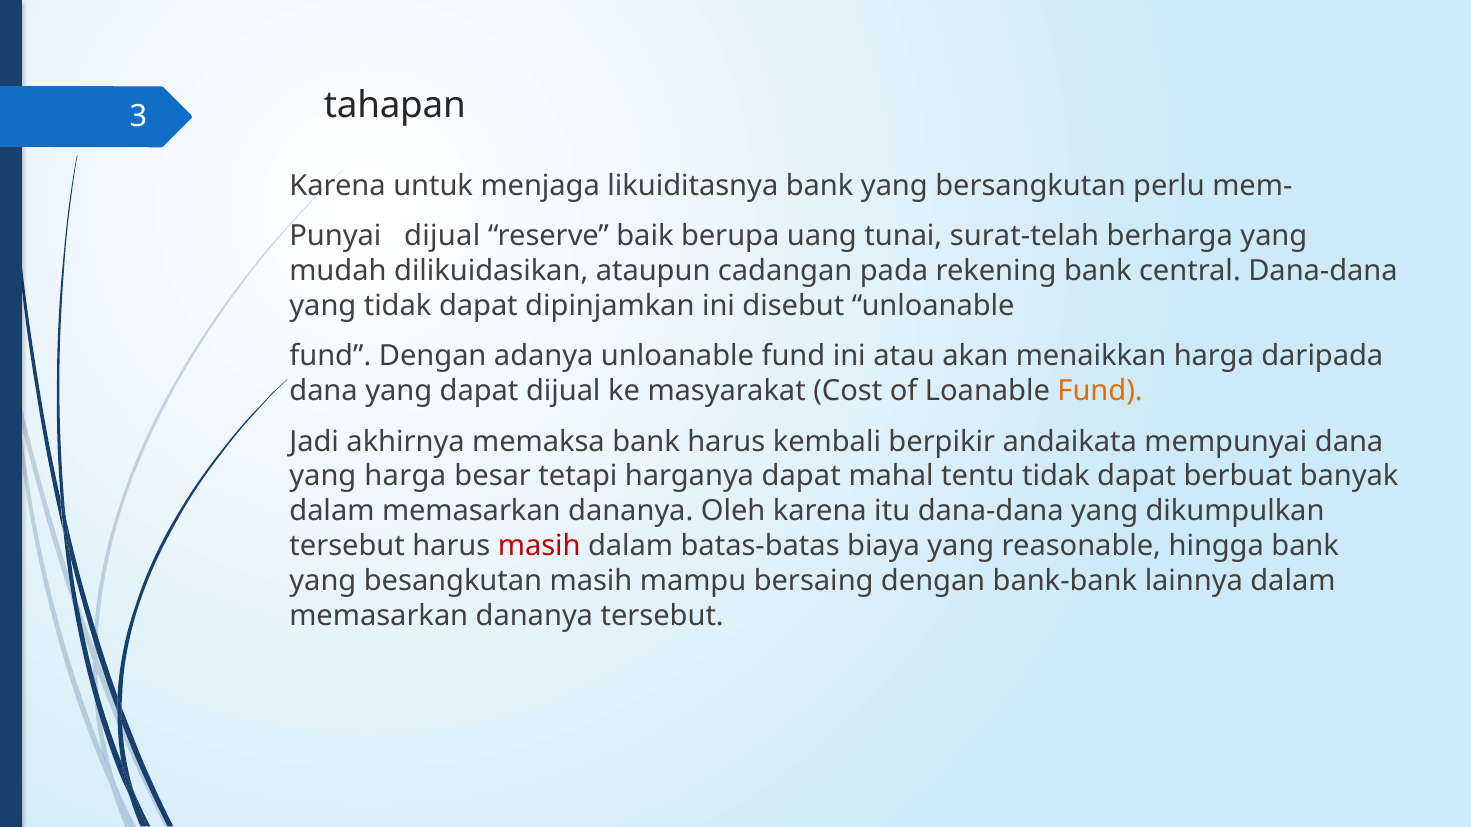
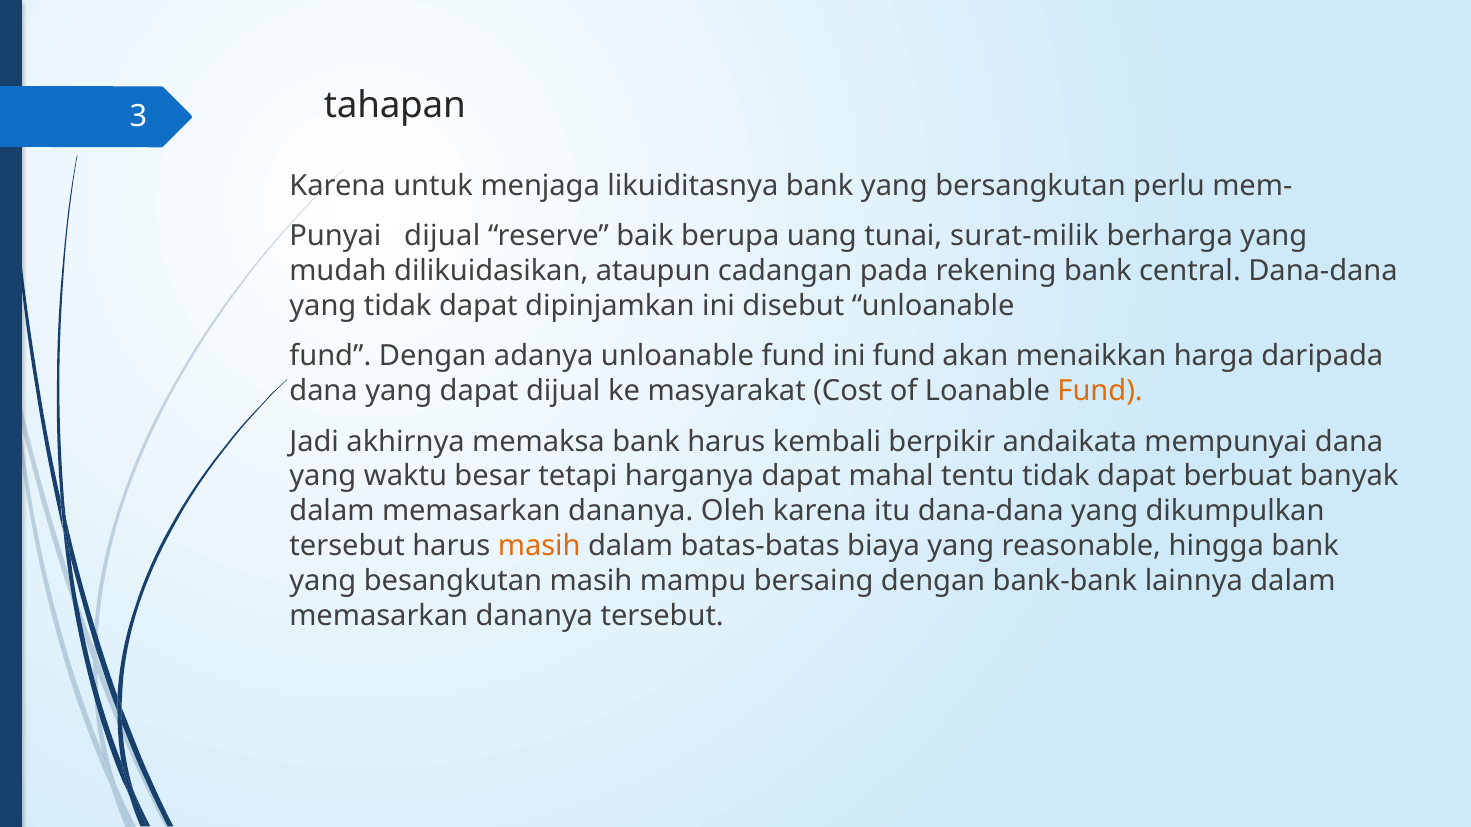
surat-telah: surat-telah -> surat-milik (1024, 236)
ini atau: atau -> fund (904, 357)
yang harga: harga -> waktu (405, 477)
masih colour: red -> orange (539, 546)
